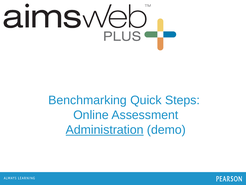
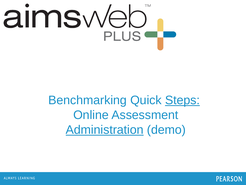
Steps underline: none -> present (182, 100)
